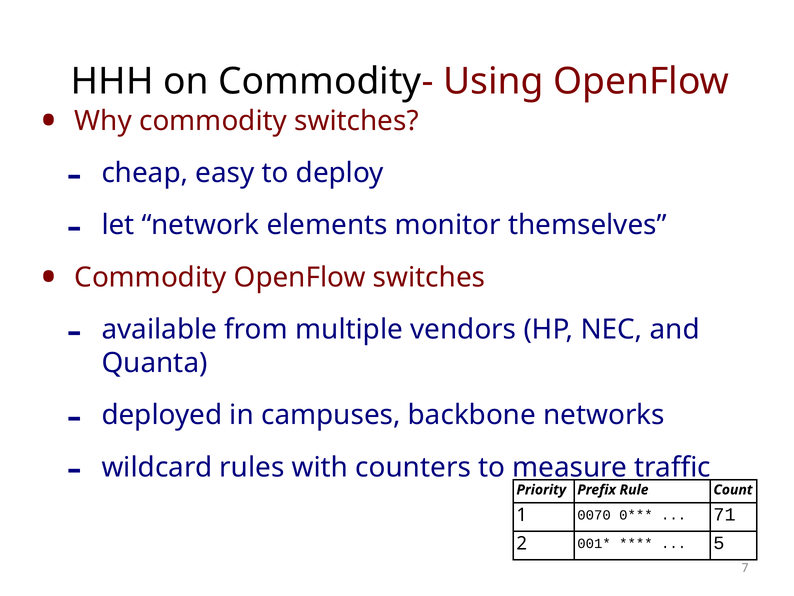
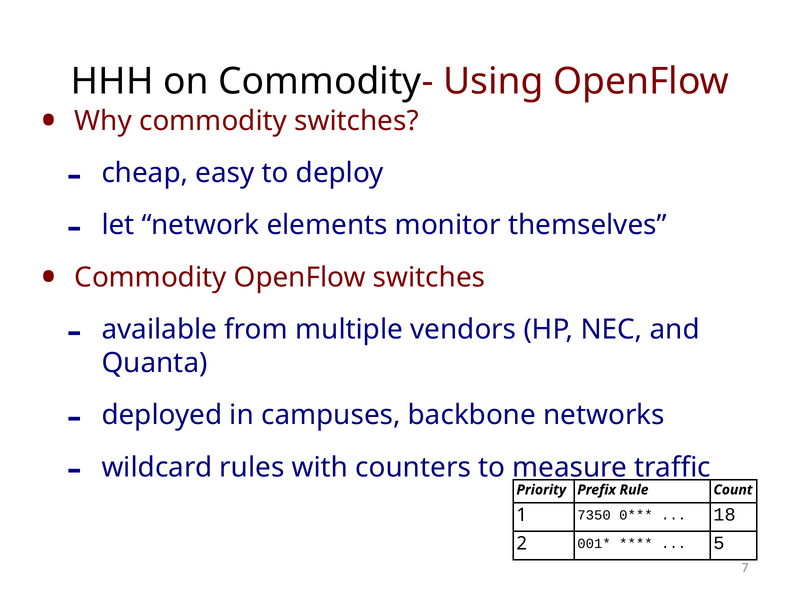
0070: 0070 -> 7350 (594, 515)
71: 71 -> 18 (725, 514)
